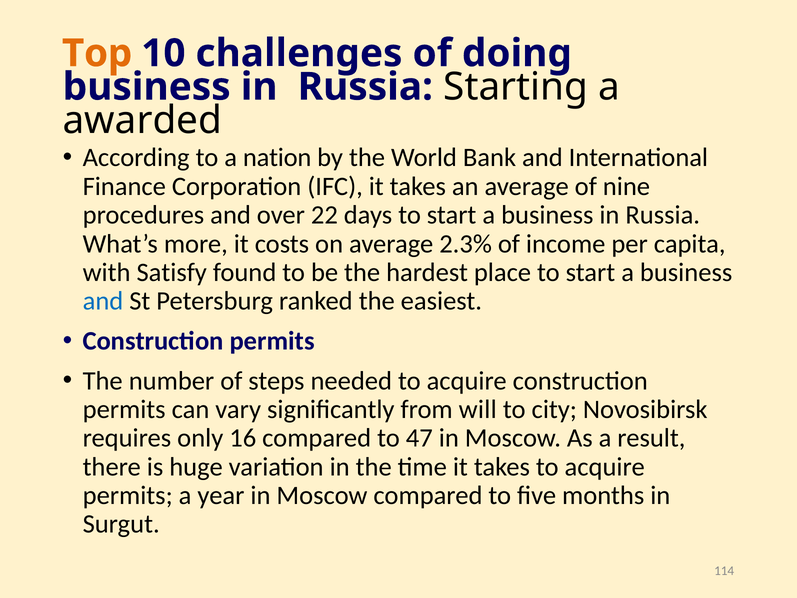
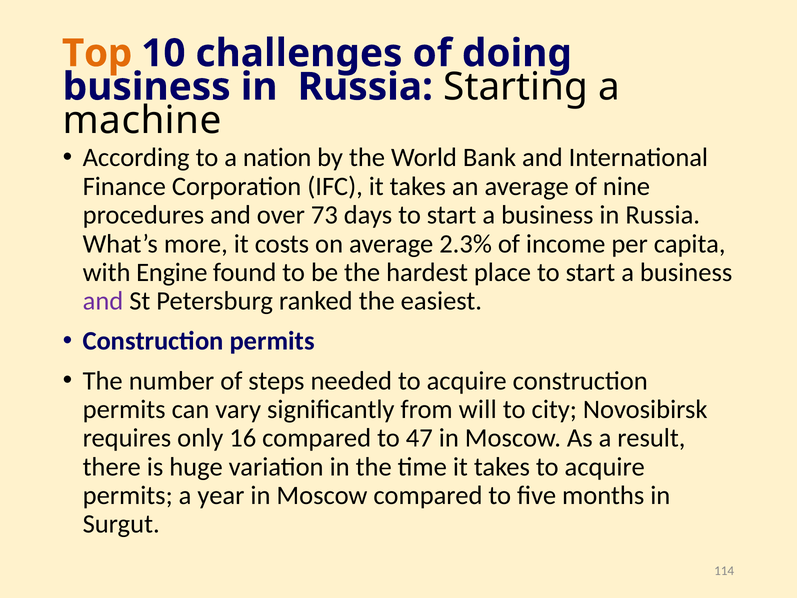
awarded: awarded -> machine (142, 120)
22: 22 -> 73 (324, 215)
Satisfy: Satisfy -> Engine (172, 272)
and colour: blue -> purple (103, 301)
